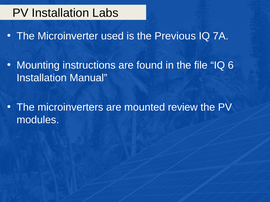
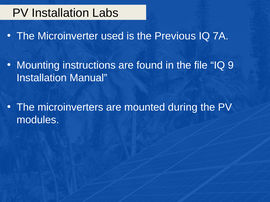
6: 6 -> 9 (231, 65)
review: review -> during (183, 108)
